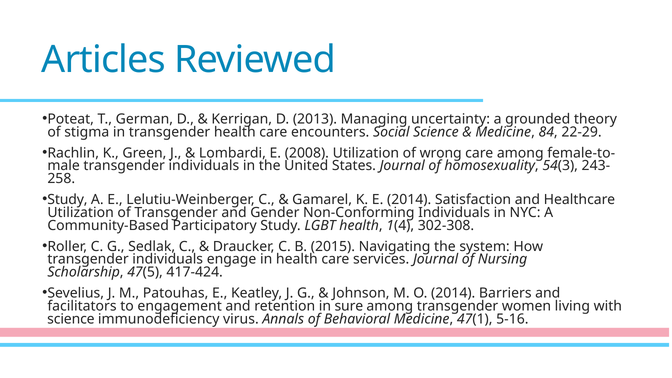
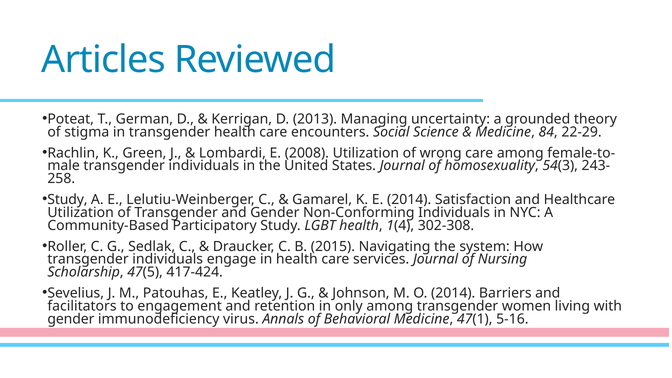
sure: sure -> only (349, 306)
science: science -> gender (71, 319)
